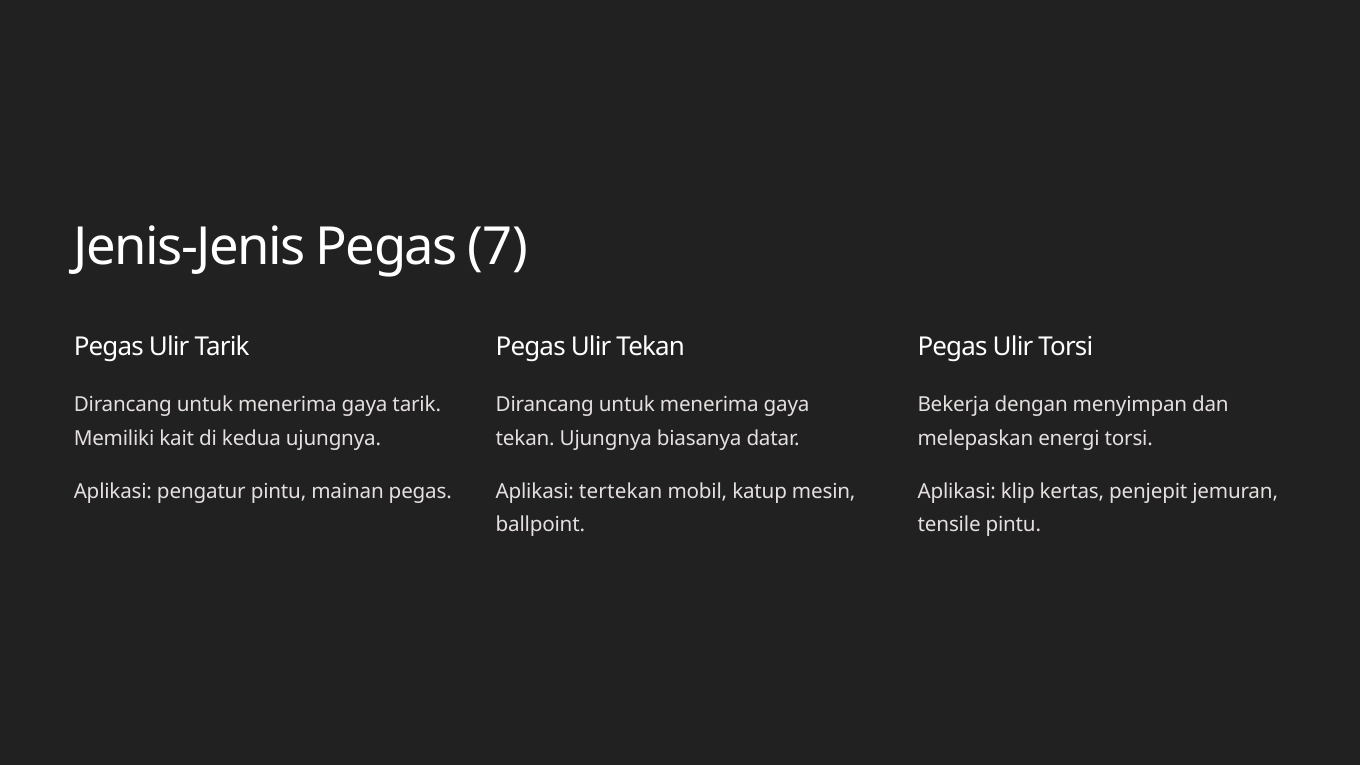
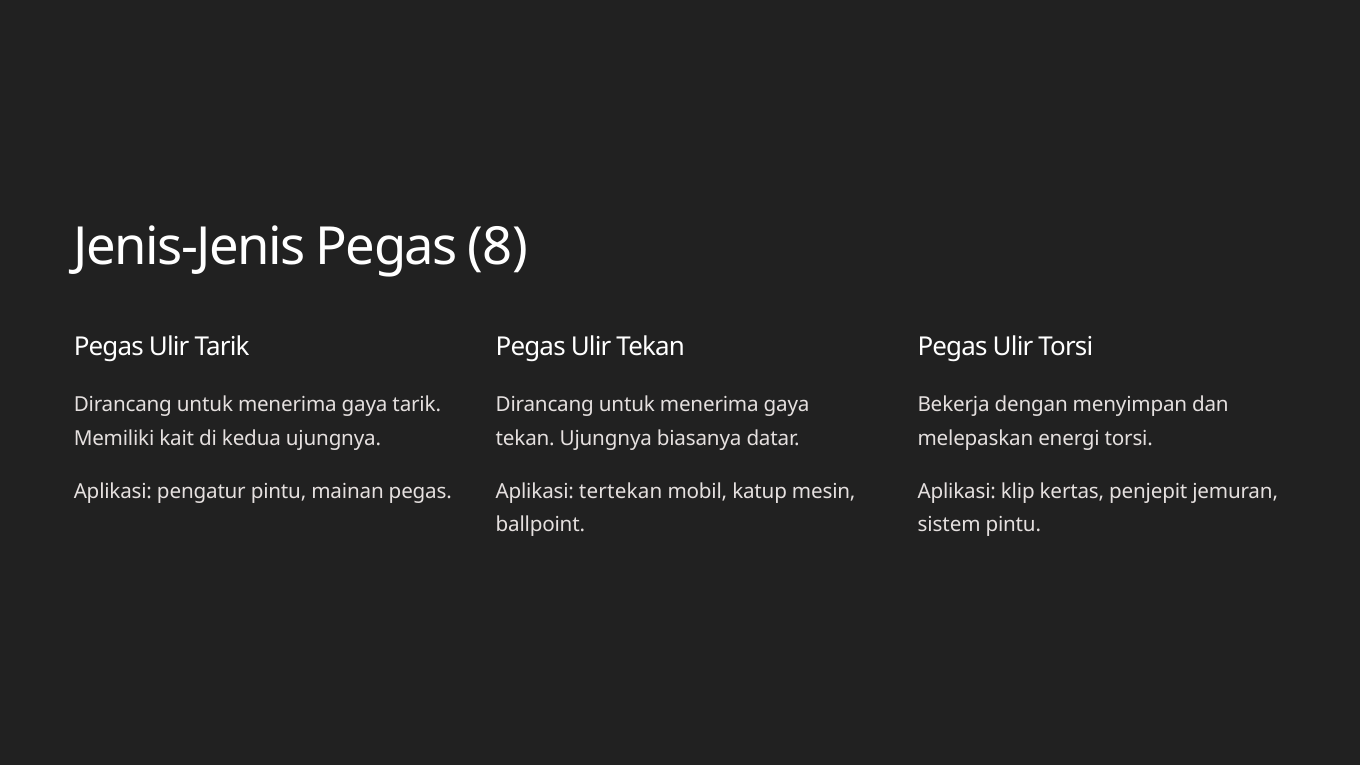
7: 7 -> 8 (498, 247)
tensile: tensile -> sistem (949, 525)
